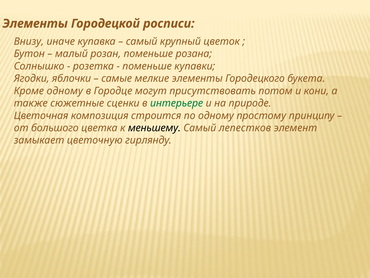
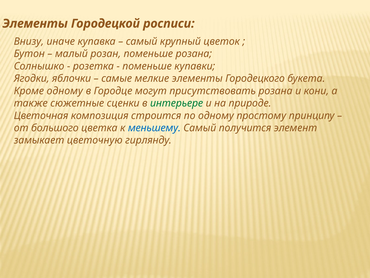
присутствовать потом: потом -> розана (275, 91)
меньшему colour: black -> blue (154, 128)
лепестков: лепестков -> получится (245, 128)
